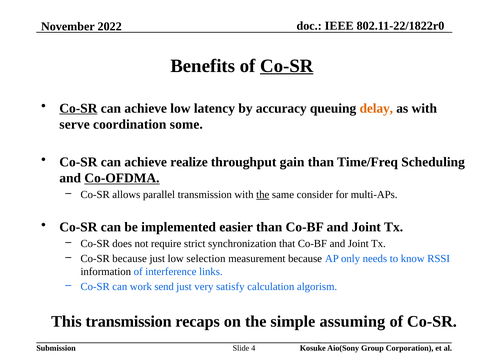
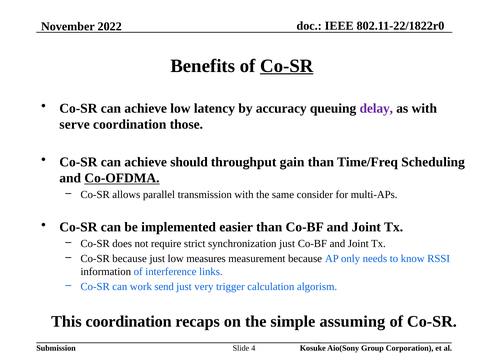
Co-SR underline: present -> none (78, 108)
delay colour: orange -> purple (376, 108)
some: some -> those (186, 124)
realize: realize -> should (189, 162)
the underline: present -> none (263, 195)
synchronization that: that -> just (287, 244)
selection: selection -> measures (206, 259)
satisfy: satisfy -> trigger (230, 287)
This transmission: transmission -> coordination (129, 321)
